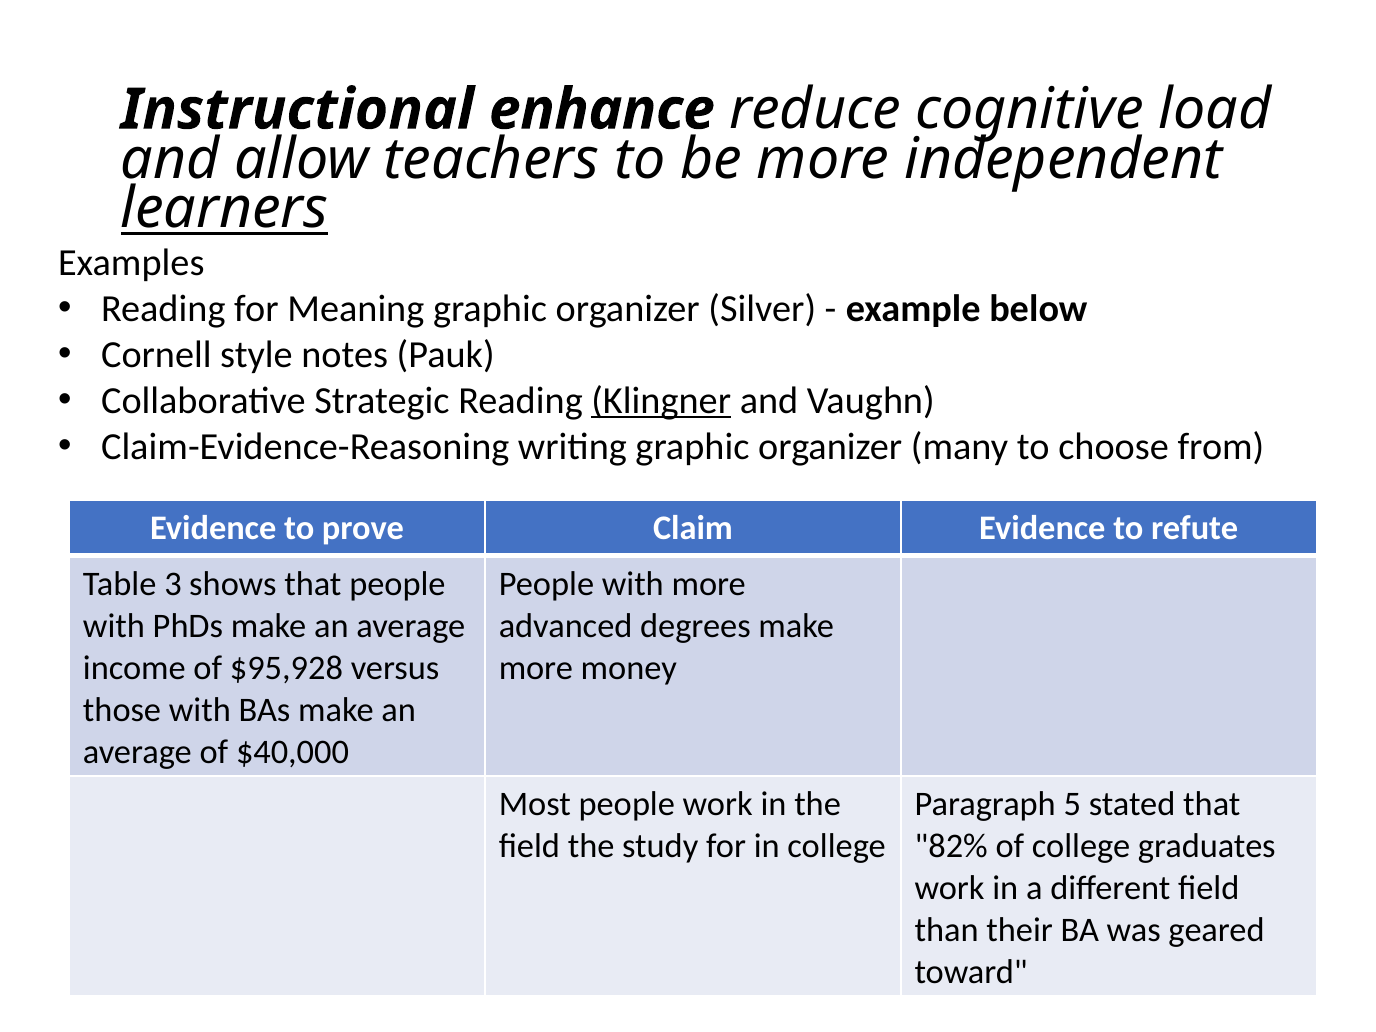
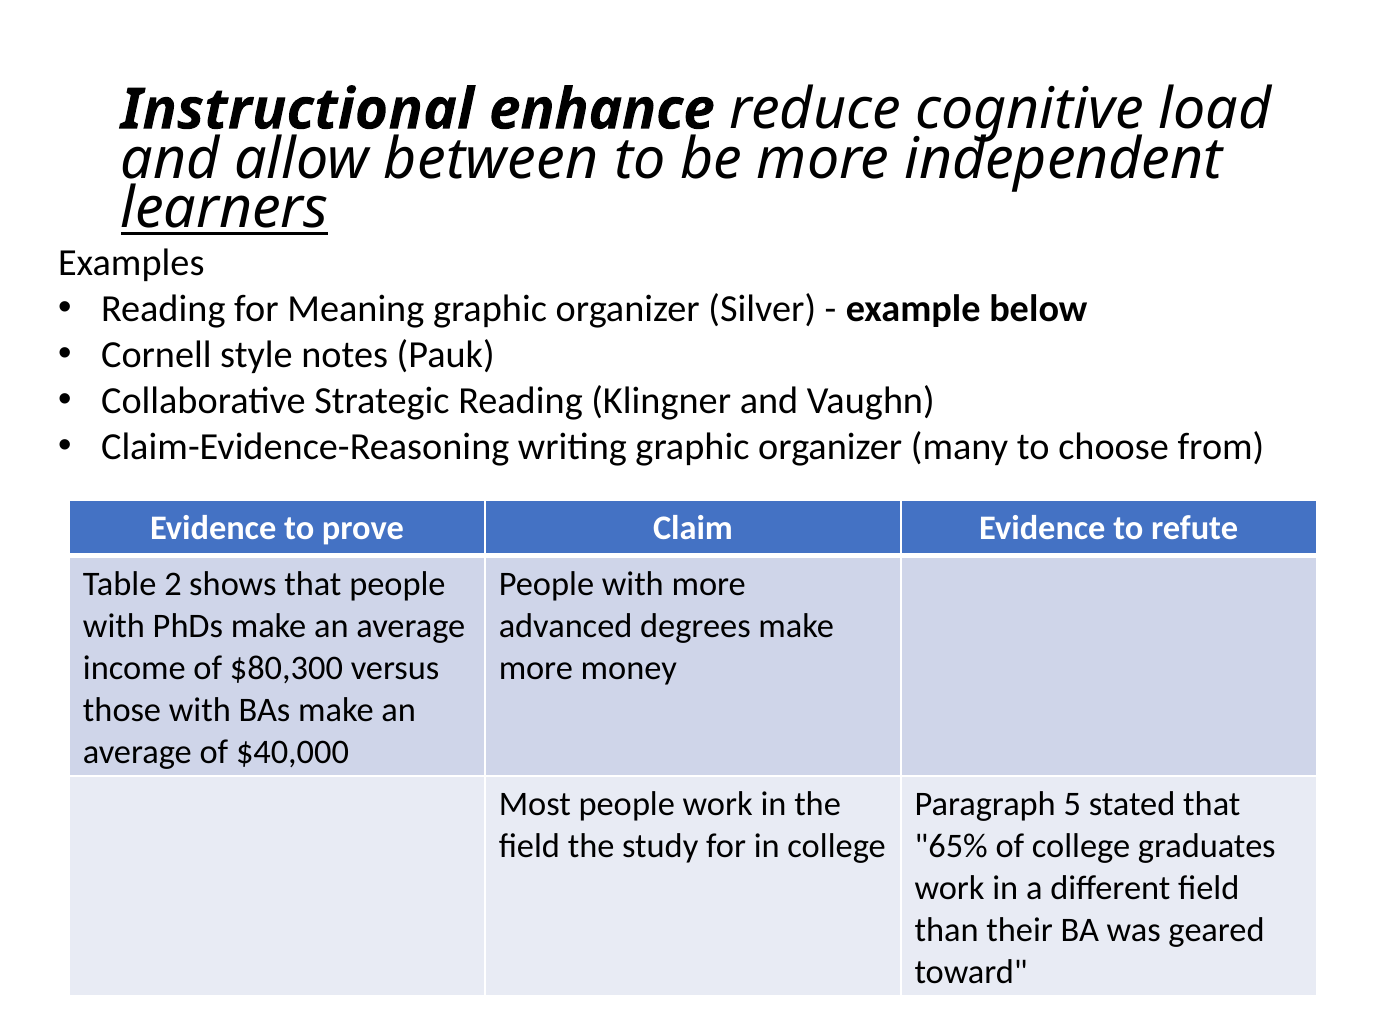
teachers: teachers -> between (491, 159)
Klingner underline: present -> none (661, 401)
3: 3 -> 2 (173, 584)
$95,928: $95,928 -> $80,300 (286, 668)
82%: 82% -> 65% (951, 846)
